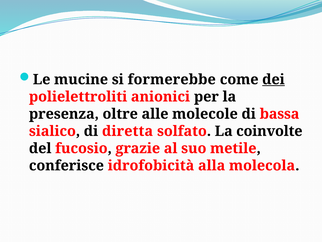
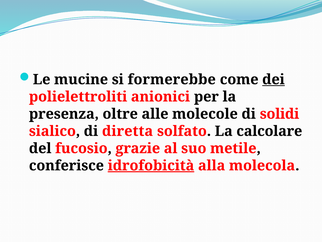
bassa: bassa -> solidi (280, 114)
coinvolte: coinvolte -> calcolare (269, 131)
idrofobicità underline: none -> present (151, 165)
